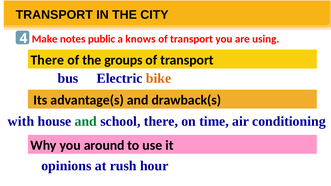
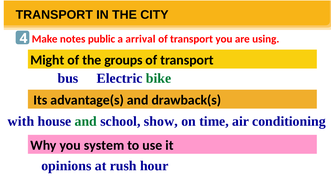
knows: knows -> arrival (140, 39)
There: There -> Might (47, 60)
bike colour: orange -> green (159, 78)
school there: there -> show (161, 122)
around: around -> system (104, 145)
